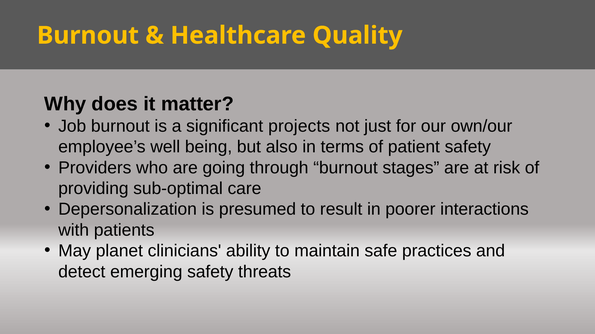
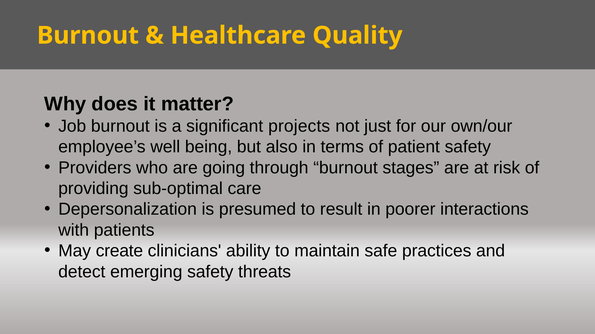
planet: planet -> create (119, 251)
